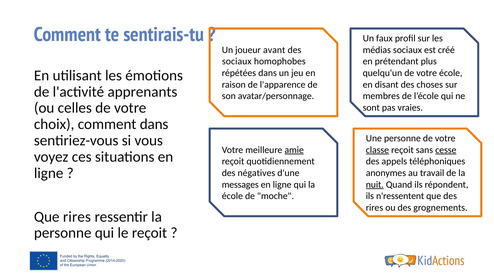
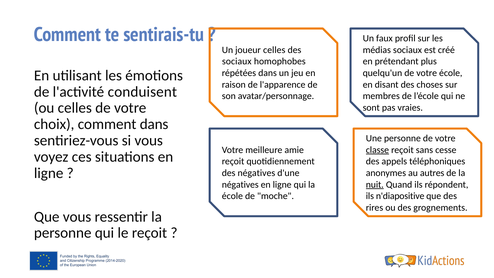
joueur avant: avant -> celles (274, 50)
apprenants: apprenants -> conduisent (142, 92)
amie underline: present -> none (294, 150)
cesse underline: present -> none (446, 150)
travail: travail -> autres (432, 173)
messages: messages -> négatives (240, 184)
n'ressentent: n'ressentent -> n'diapositive (400, 196)
Que rires: rires -> vous (77, 217)
